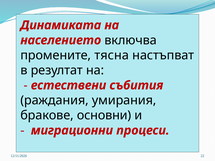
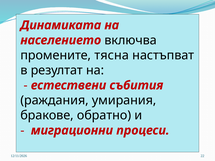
основни: основни -> обратно (104, 116)
